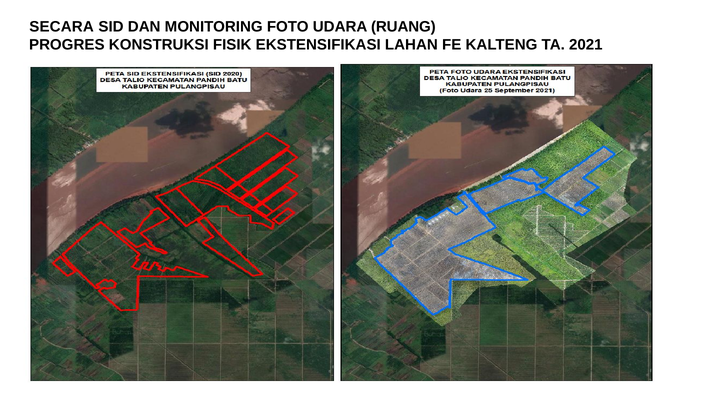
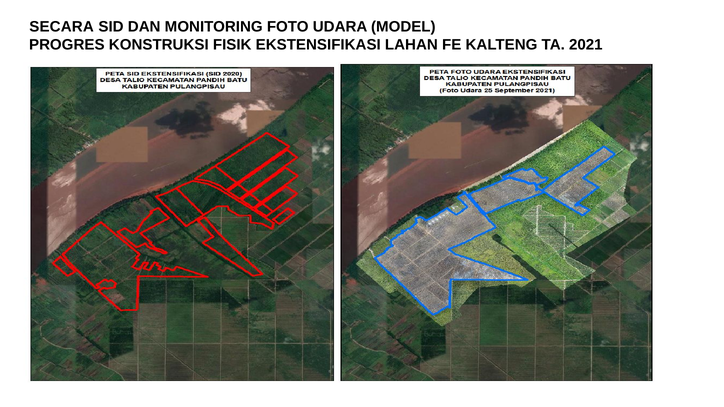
RUANG: RUANG -> MODEL (403, 27)
